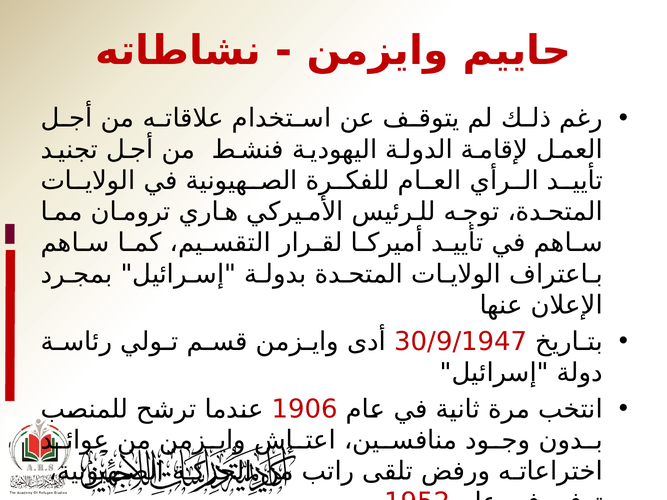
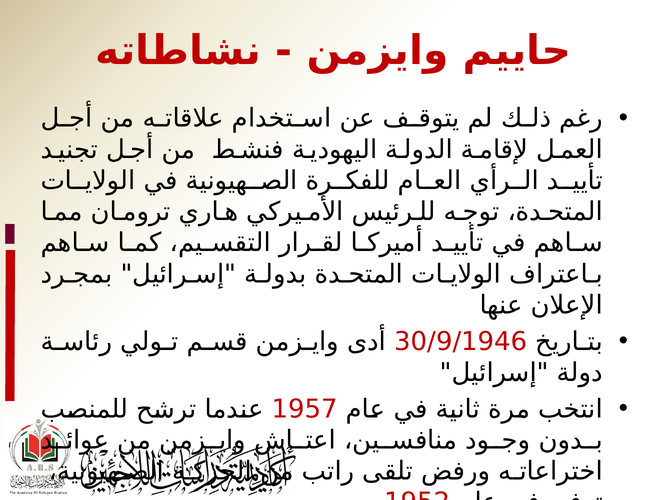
30/9/1947: 30/9/1947 -> 30/9/1946 (461, 342)
1906: 1906 -> 1957 (305, 409)
